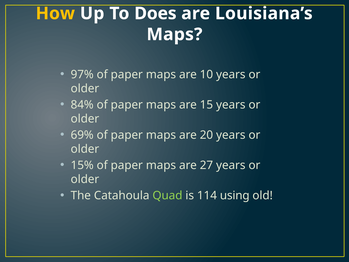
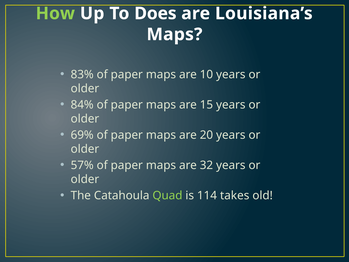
How colour: yellow -> light green (55, 13)
97%: 97% -> 83% (82, 74)
15%: 15% -> 57% (82, 165)
27: 27 -> 32 (206, 165)
using: using -> takes (235, 195)
